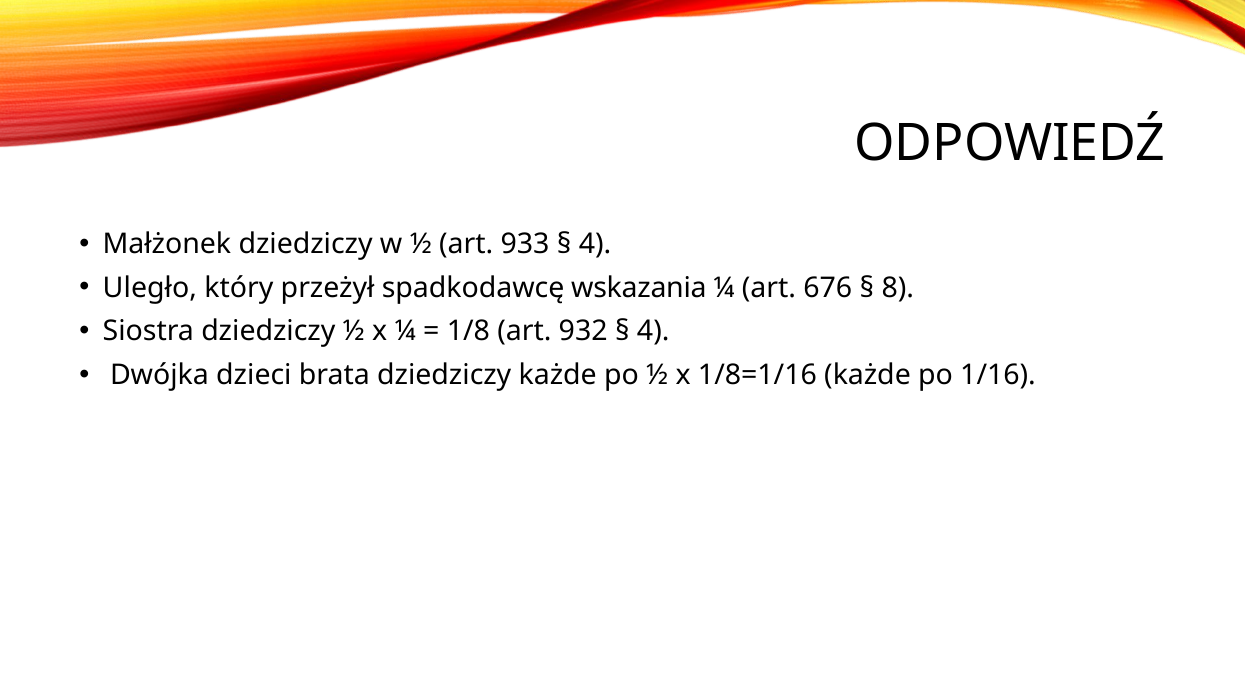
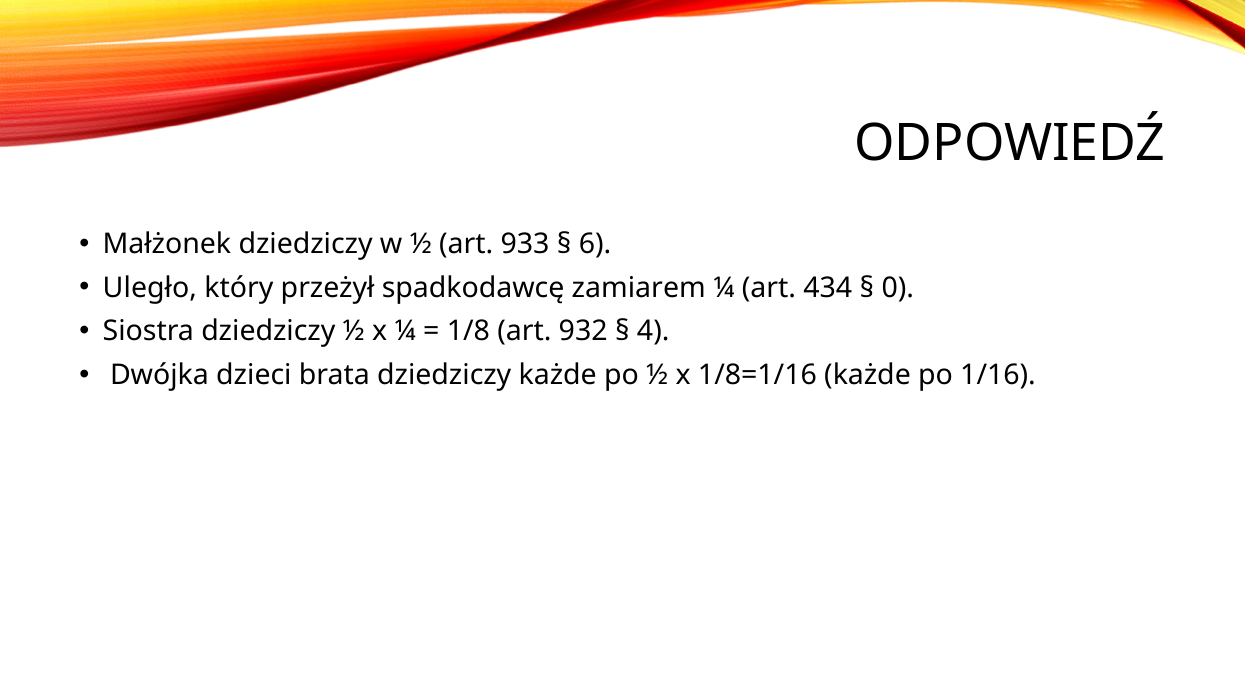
4: 4 -> 6 (595, 244)
wskazania: wskazania -> zamiarem (639, 288)
676: 676 -> 434 (828, 288)
8: 8 -> 0 (898, 288)
